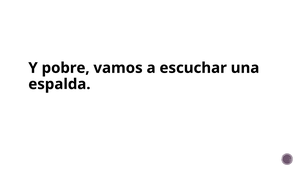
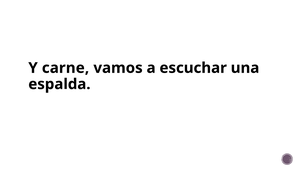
pobre: pobre -> carne (66, 68)
